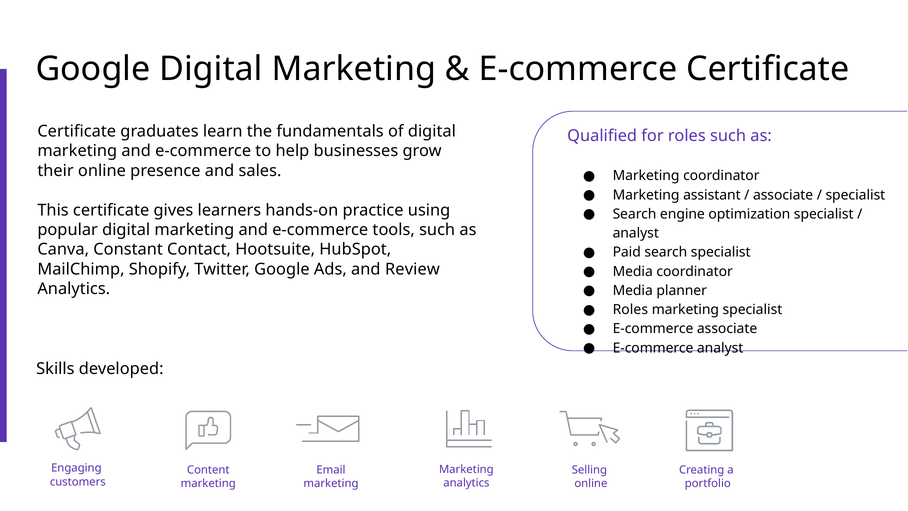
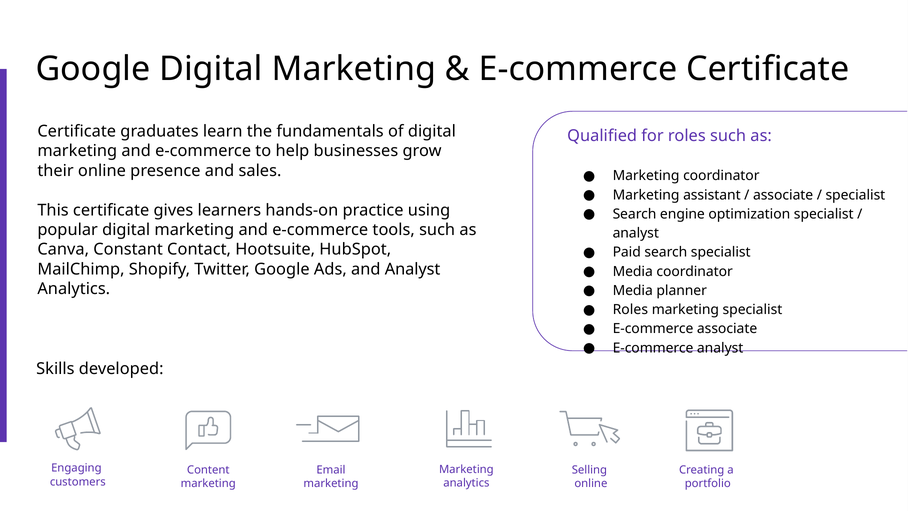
and Review: Review -> Analyst (413, 269)
